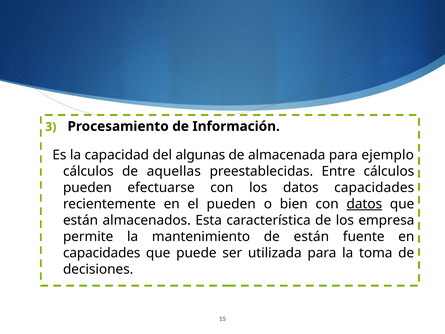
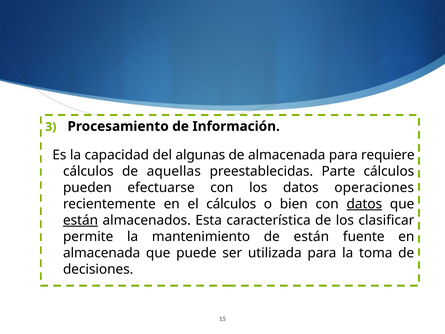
ejemplo: ejemplo -> requiere (388, 155)
Entre: Entre -> Parte (338, 171)
datos capacidades: capacidades -> operaciones (374, 188)
el pueden: pueden -> cálculos (231, 204)
están underline: none -> present (81, 220)
empresa: empresa -> clasificar (386, 220)
capacidades: capacidades -> almacenada (102, 253)
